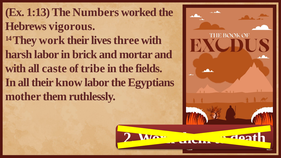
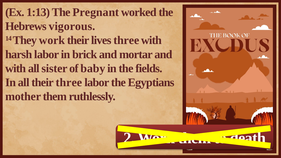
Numbers: Numbers -> Pregnant (96, 12)
caste: caste -> sister (54, 68)
tribe: tribe -> baby (93, 68)
their know: know -> three (69, 82)
